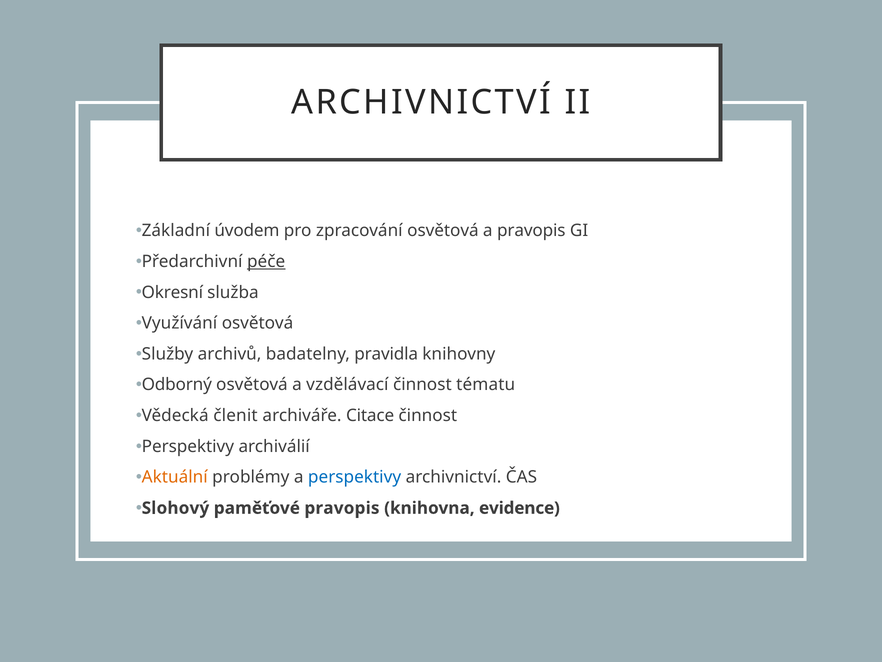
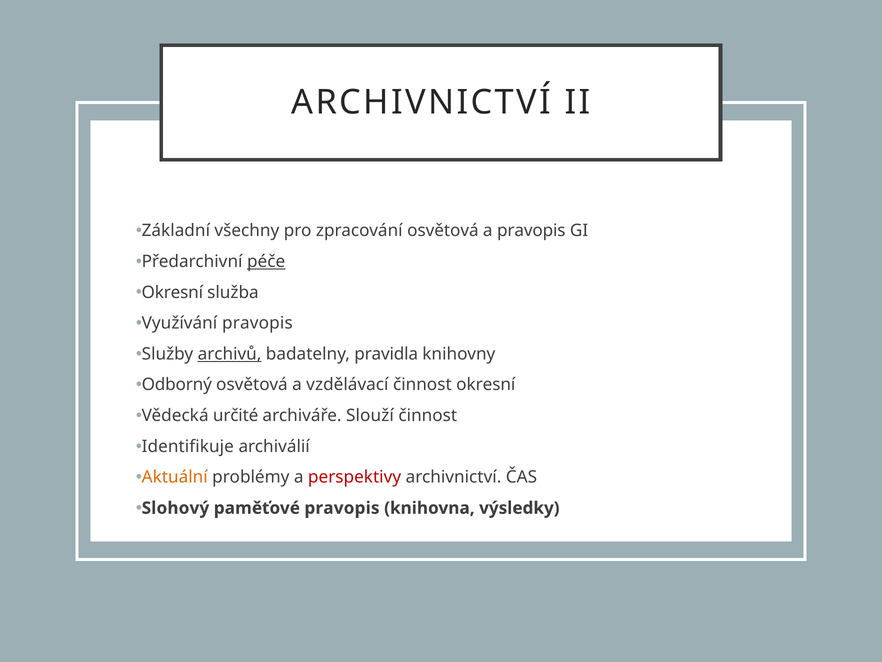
úvodem: úvodem -> všechny (247, 231)
Využívání osvětová: osvětová -> pravopis (257, 323)
archivů underline: none -> present (230, 354)
činnost tématu: tématu -> okresní (486, 385)
členit: členit -> určité (236, 415)
Citace: Citace -> Slouží (370, 415)
Perspektivy: Perspektivy -> Identifikuje (188, 446)
perspektivy colour: blue -> red (355, 477)
evidence: evidence -> výsledky (519, 508)
